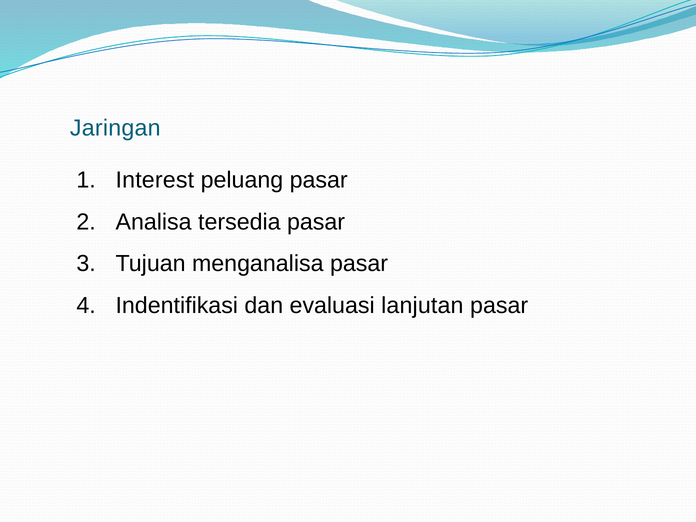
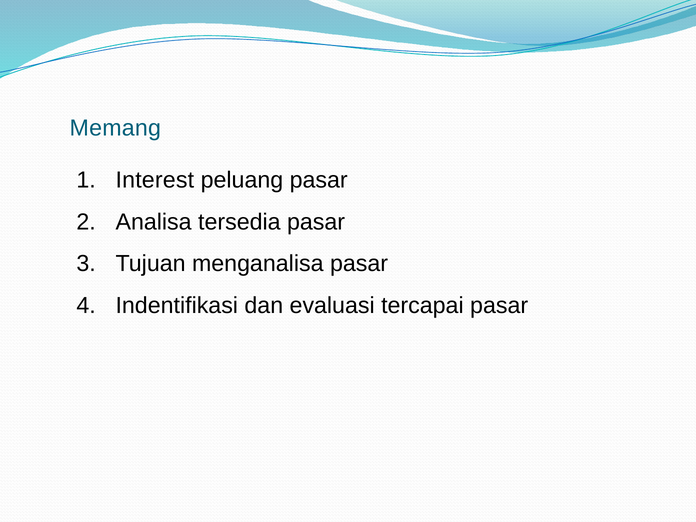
Jaringan: Jaringan -> Memang (115, 128)
lanjutan: lanjutan -> tercapai (422, 305)
